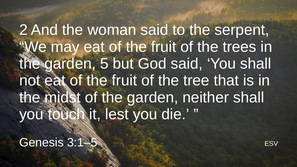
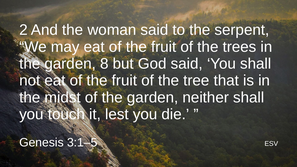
5: 5 -> 8 (104, 64)
